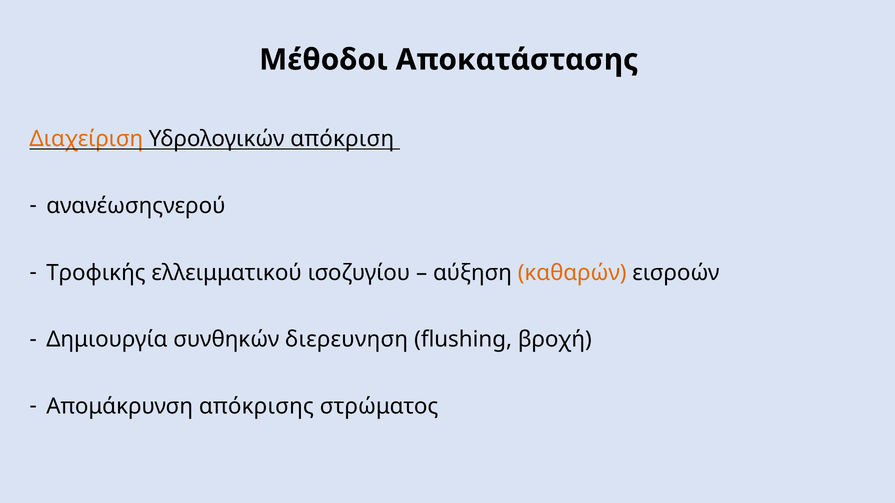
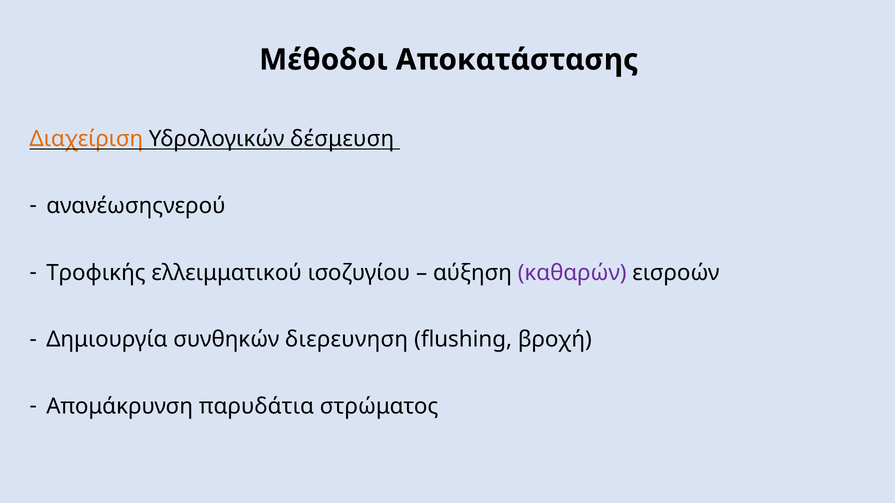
απόκριση: απόκριση -> δέσμευση (342, 139)
καθαρών colour: orange -> purple (572, 273)
απόκρισης: απόκρισης -> παρυδάτια (256, 407)
